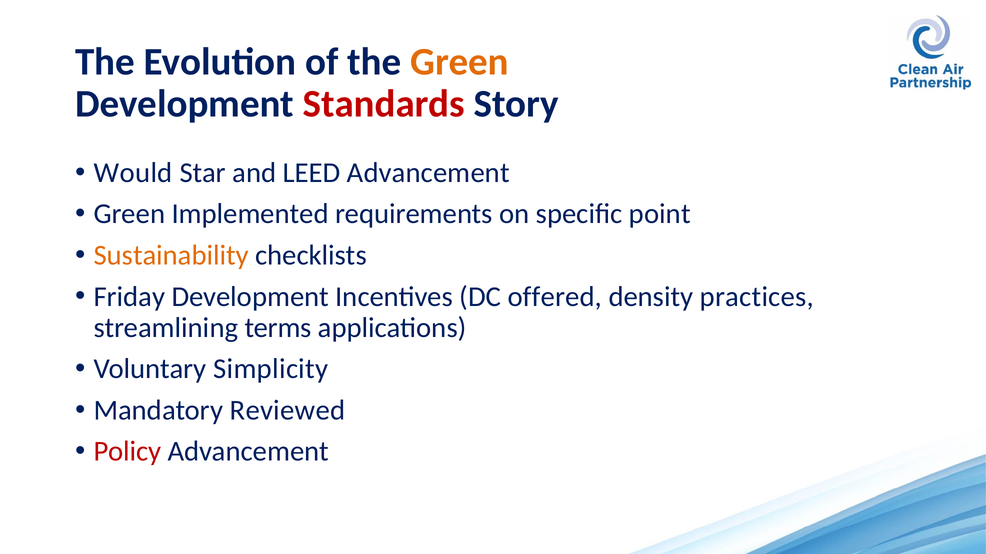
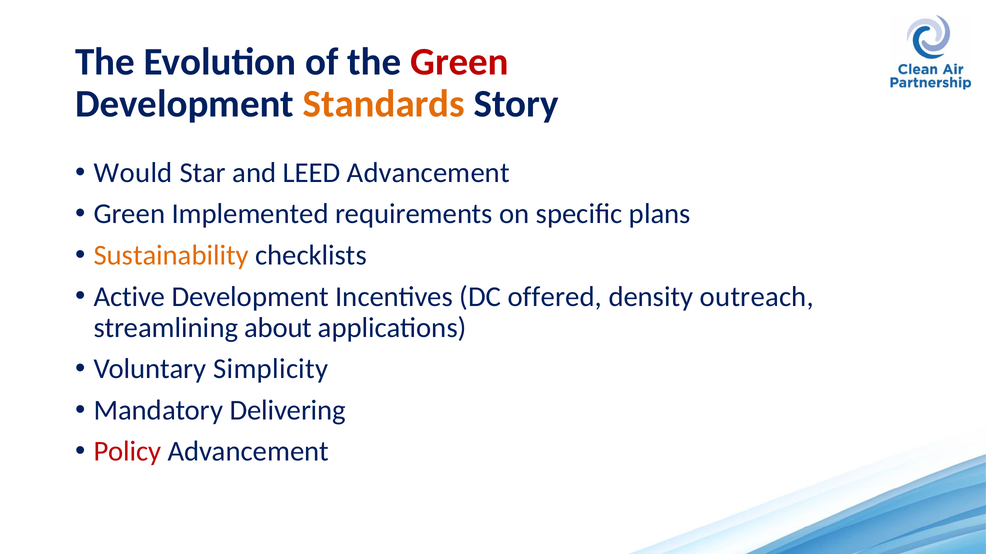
Green colour: orange -> red (460, 62)
Standards colour: red -> orange (384, 104)
point: point -> plans (660, 214)
Friday: Friday -> Active (129, 297)
practices: practices -> outreach (757, 297)
terms: terms -> about (278, 328)
Reviewed: Reviewed -> Delivering (288, 411)
